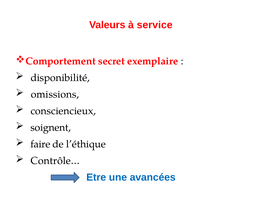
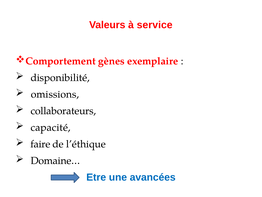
secret: secret -> gènes (111, 61)
consciencieux: consciencieux -> collaborateurs (63, 111)
soignent: soignent -> capacité (51, 127)
Contrôle…: Contrôle… -> Domaine… (55, 160)
